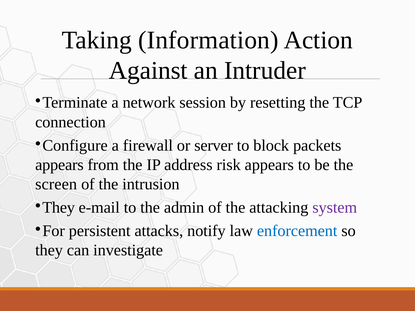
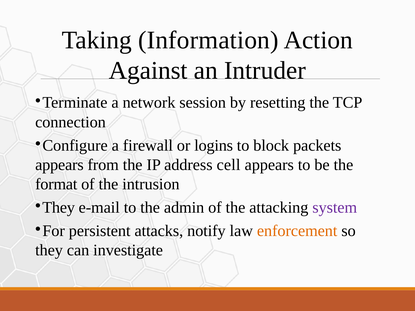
server: server -> logins (214, 146)
risk: risk -> cell (229, 165)
screen: screen -> format (56, 184)
enforcement colour: blue -> orange (297, 231)
